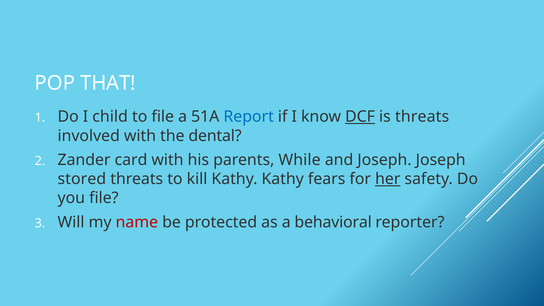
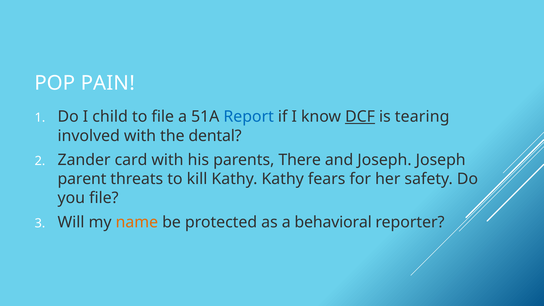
THAT: THAT -> PAIN (108, 83)
is threats: threats -> tearing (422, 117)
While: While -> There (300, 160)
stored: stored -> parent (82, 179)
her underline: present -> none (388, 179)
name colour: red -> orange (137, 222)
